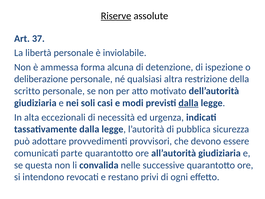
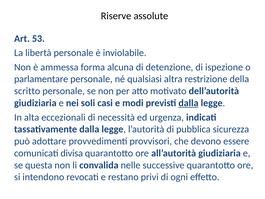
Riserve underline: present -> none (116, 16)
37: 37 -> 53 (38, 38)
deliberazione: deliberazione -> parlamentare (41, 79)
parte: parte -> divisa (72, 153)
